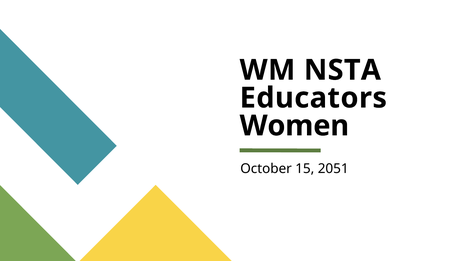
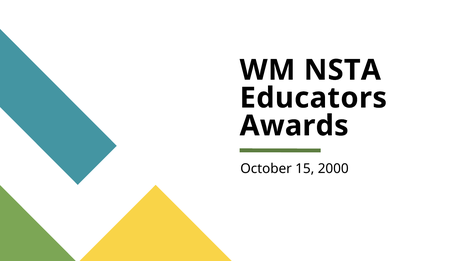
Women: Women -> Awards (294, 126)
2051: 2051 -> 2000 (333, 168)
